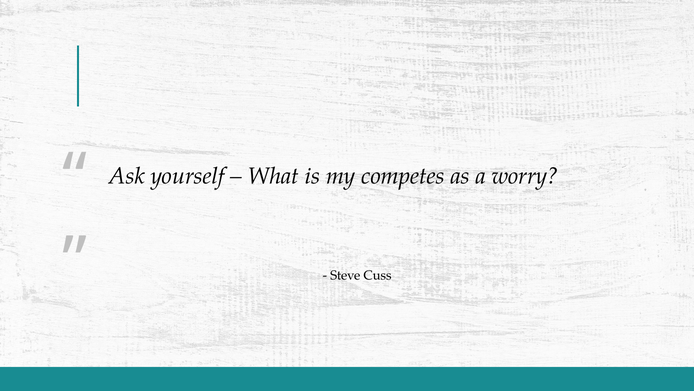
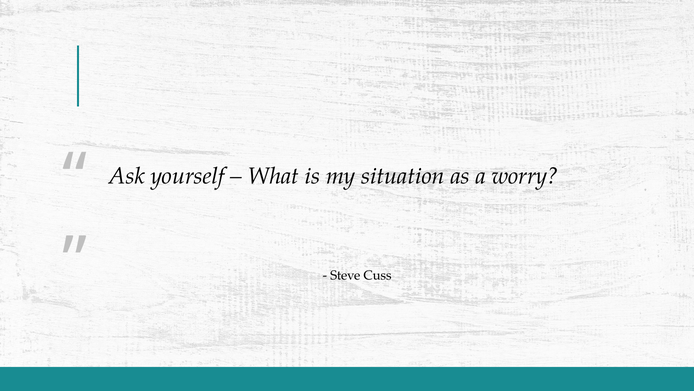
competes: competes -> situation (403, 176)
